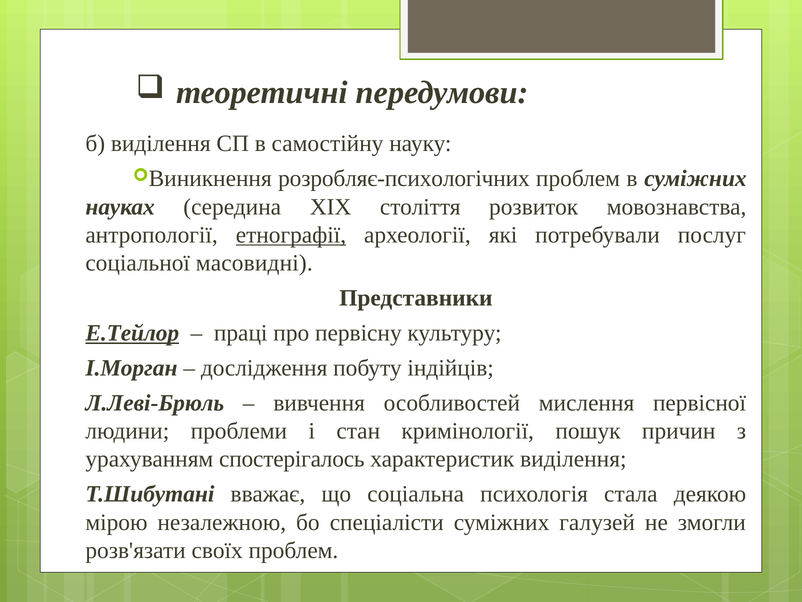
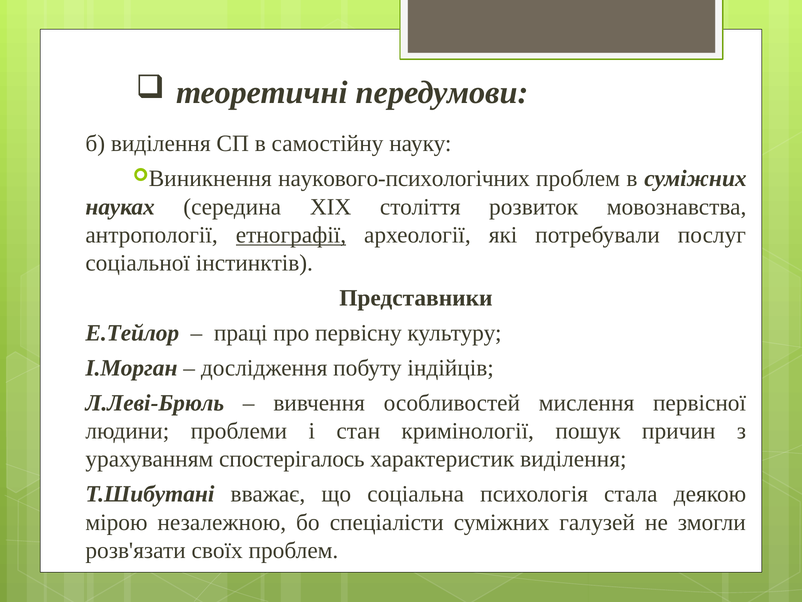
розробляє-психологічних: розробляє-психологічних -> наукового-психологічних (404, 179)
масовидні: масовидні -> інстинктів (254, 263)
Е.Тейлор underline: present -> none (132, 333)
